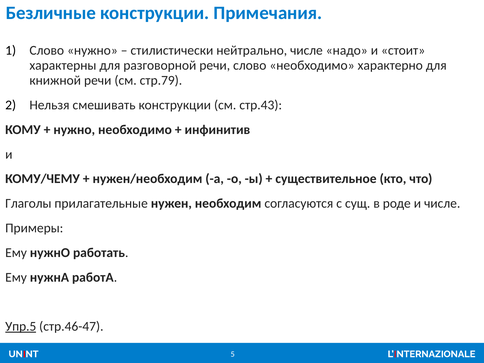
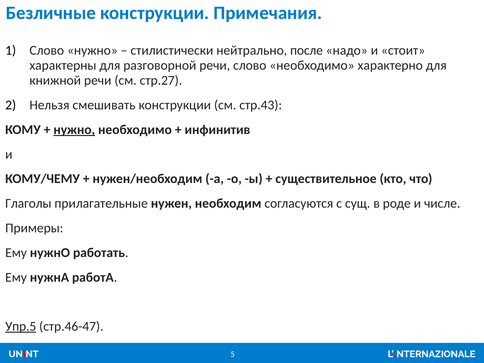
нейтрально числе: числе -> после (307, 50)
стр.79: стр.79 -> стр.27 (161, 80)
нужно underline: none -> present (74, 130)
